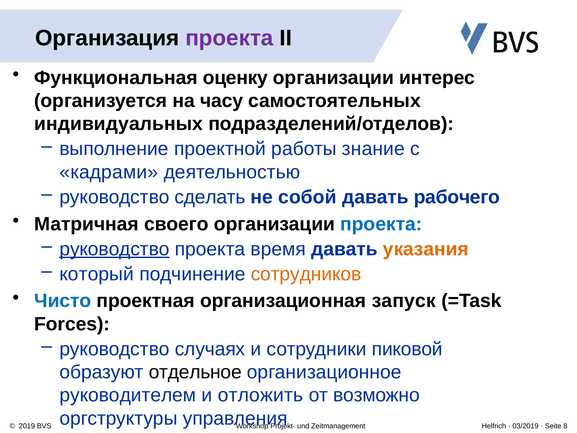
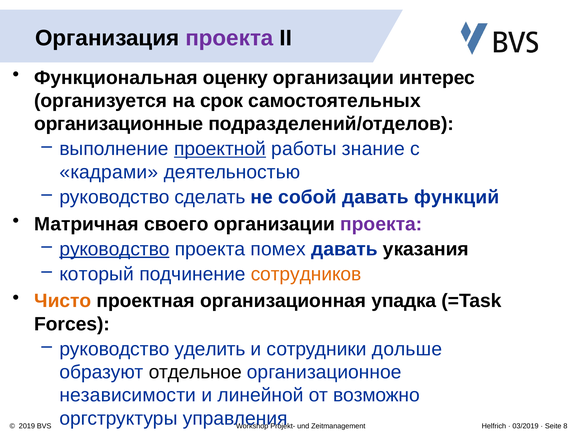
часу: часу -> срок (222, 101)
индивидуальных: индивидуальных -> организационные (119, 124)
проектной underline: none -> present (220, 149)
рабочего: рабочего -> функций (457, 197)
проекта colour: blue -> purple (381, 224)
время: время -> помех (278, 249)
указания colour: orange -> black (426, 249)
Чисто colour: blue -> orange (63, 301)
запуск: запуск -> упадка (404, 301)
случаях: случаях -> уделить (210, 349)
пиковой: пиковой -> дольше (407, 349)
руководителем: руководителем -> независимости (128, 395)
отложить: отложить -> линейной (261, 395)
